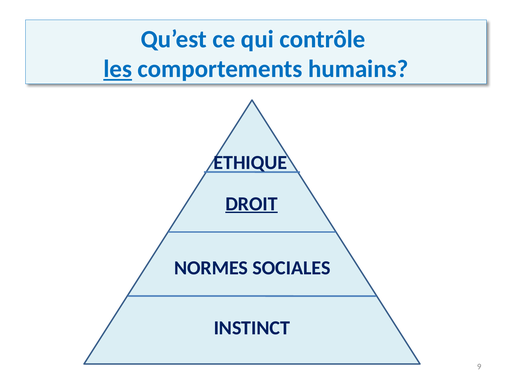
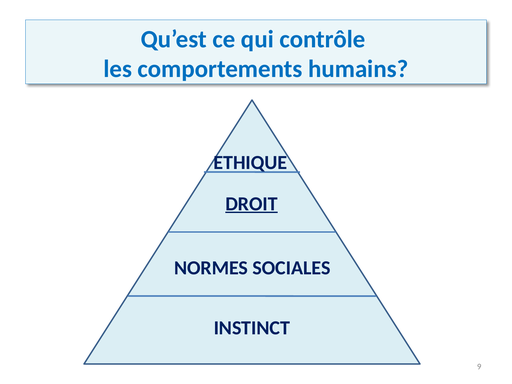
les underline: present -> none (118, 69)
